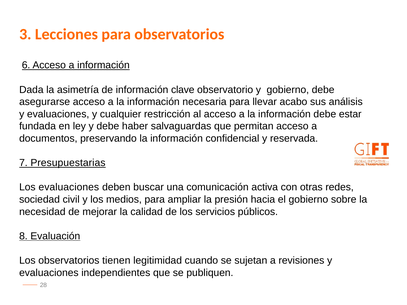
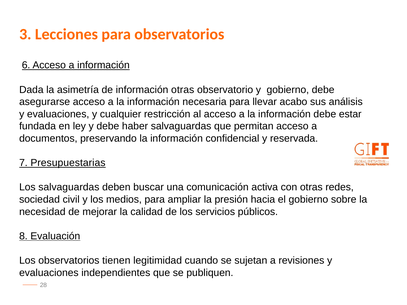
información clave: clave -> otras (183, 90)
Los evaluaciones: evaluaciones -> salvaguardas (69, 187)
